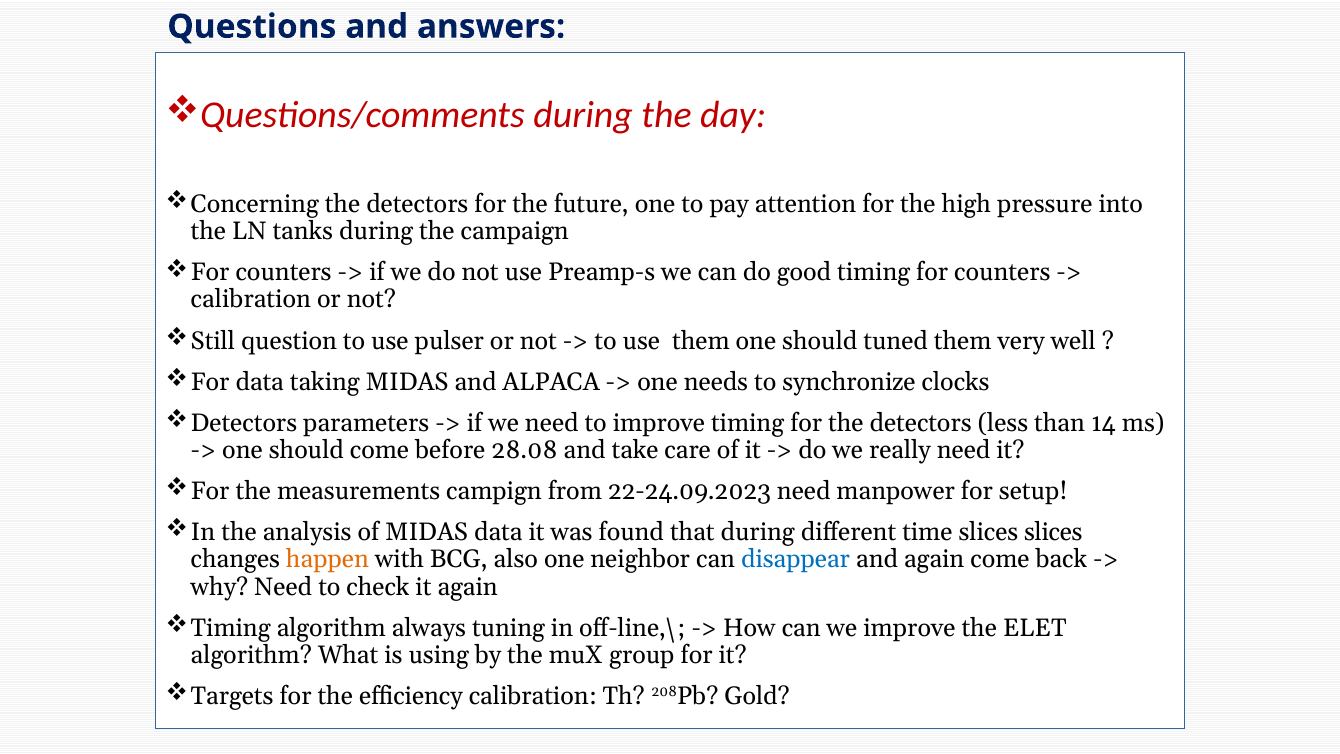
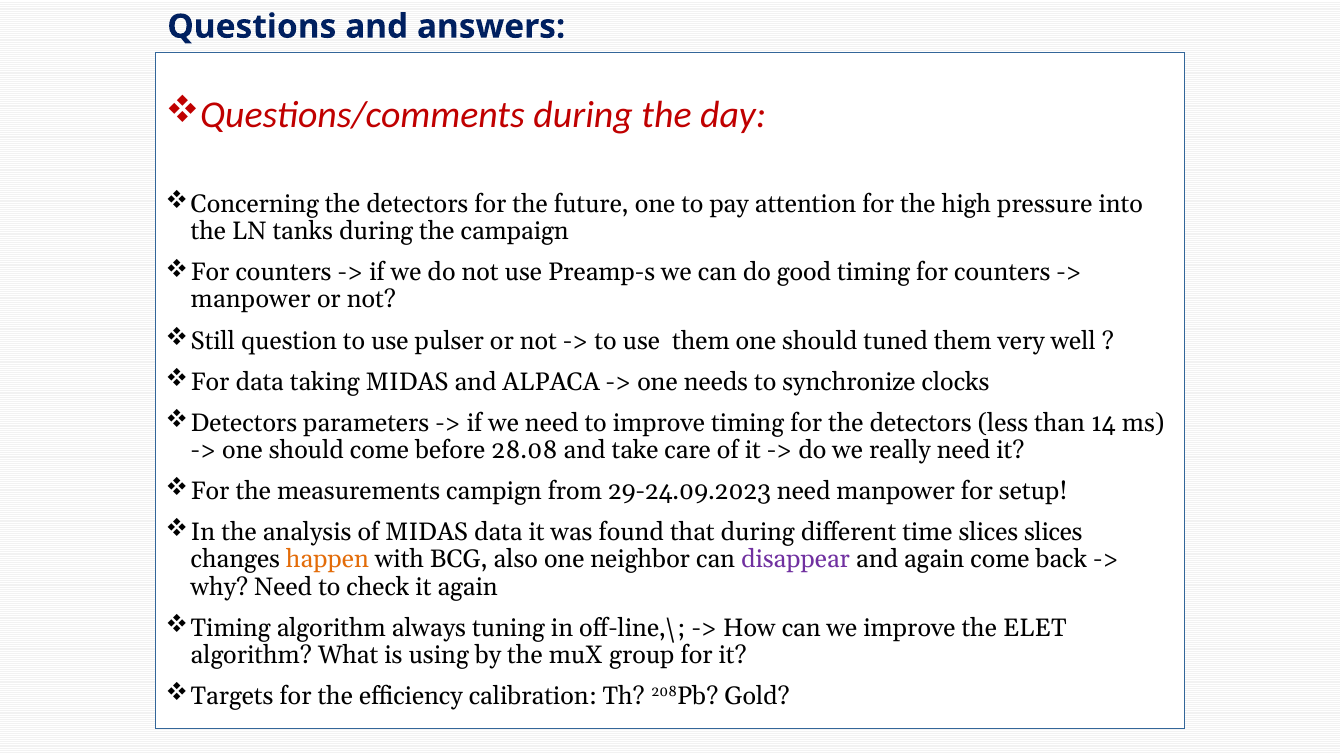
calibration: calibration -> manpower (251, 300)
22-24.09.2023: 22-24.09.2023 -> 29-24.09.2023 (689, 491)
disappear colour: blue -> purple (796, 559)
